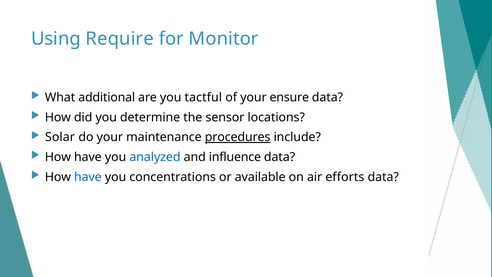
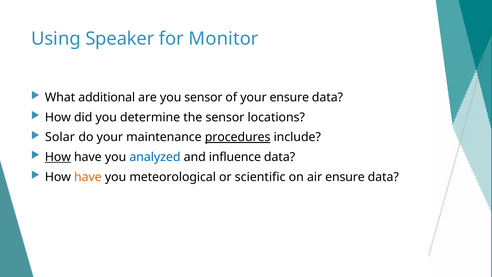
Require: Require -> Speaker (120, 39)
you tactful: tactful -> sensor (203, 97)
How underline: none -> present (58, 157)
have colour: blue -> orange (88, 177)
concentrations: concentrations -> meteorological (173, 177)
available: available -> scientific (260, 177)
air efforts: efforts -> ensure (345, 177)
